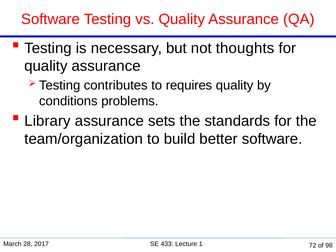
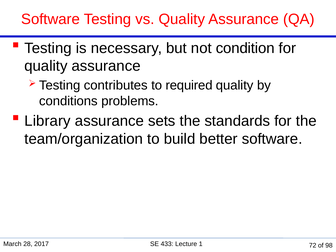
thoughts: thoughts -> condition (245, 48)
requires: requires -> required (189, 85)
